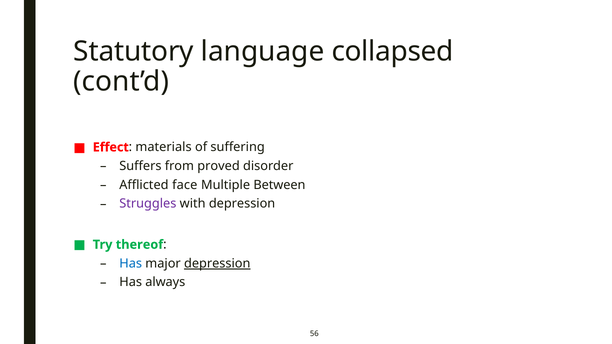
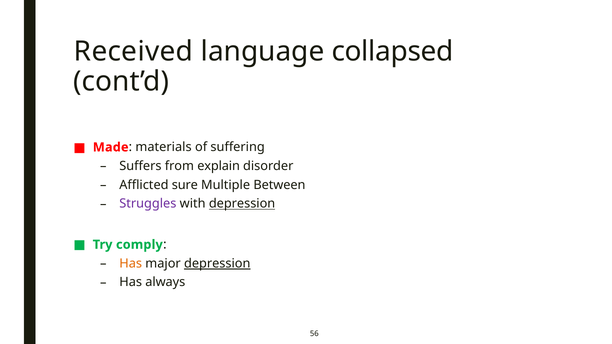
Statutory: Statutory -> Received (133, 51)
Effect: Effect -> Made (111, 147)
proved: proved -> explain (219, 166)
face: face -> sure (185, 185)
depression underline: none -> present (242, 204)
thereof: thereof -> comply (139, 245)
Has colour: blue -> orange (131, 264)
